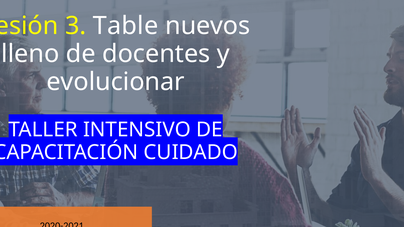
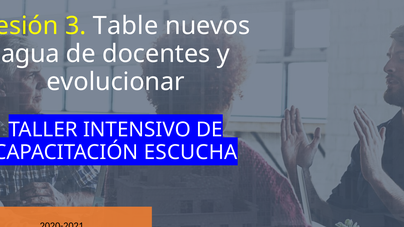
lleno: lleno -> agua (30, 54)
CUIDADO: CUIDADO -> ESCUCHA (191, 153)
